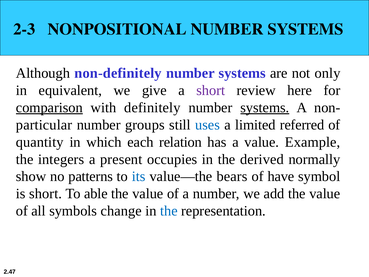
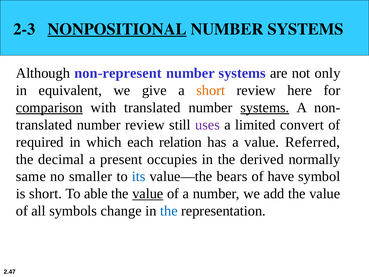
NONPOSITIONAL underline: none -> present (117, 29)
non-definitely: non-definitely -> non-represent (118, 73)
short colour: purple -> orange (211, 90)
with definitely: definitely -> translated (152, 107)
particular: particular -> translated (44, 125)
number groups: groups -> review (145, 125)
uses colour: blue -> purple (207, 125)
referred: referred -> convert (302, 125)
quantity: quantity -> required (40, 142)
Example: Example -> Referred (313, 142)
integers: integers -> decimal (61, 159)
show: show -> same (31, 176)
patterns: patterns -> smaller (91, 176)
value underline: none -> present (148, 194)
